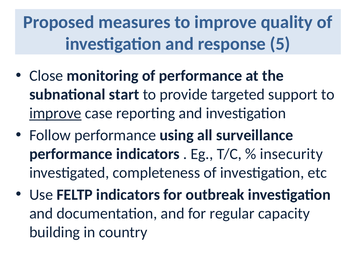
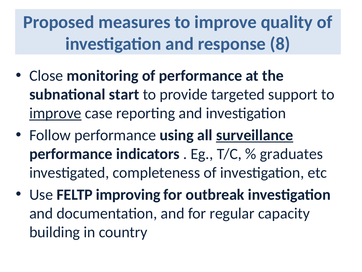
5: 5 -> 8 (280, 44)
surveillance underline: none -> present (255, 135)
insecurity: insecurity -> graduates (291, 154)
FELTP indicators: indicators -> improving (128, 194)
